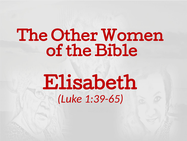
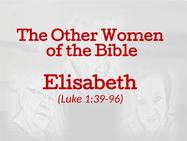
1:39-65: 1:39-65 -> 1:39-96 (104, 98)
